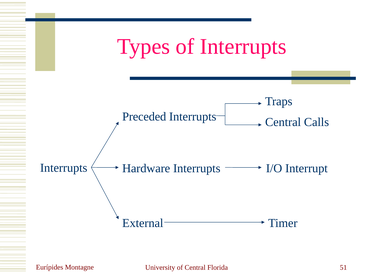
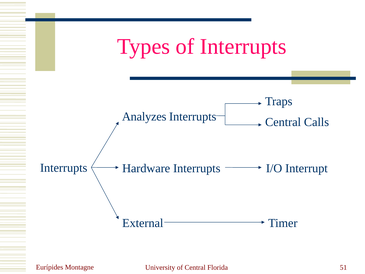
Preceded: Preceded -> Analyzes (144, 116)
